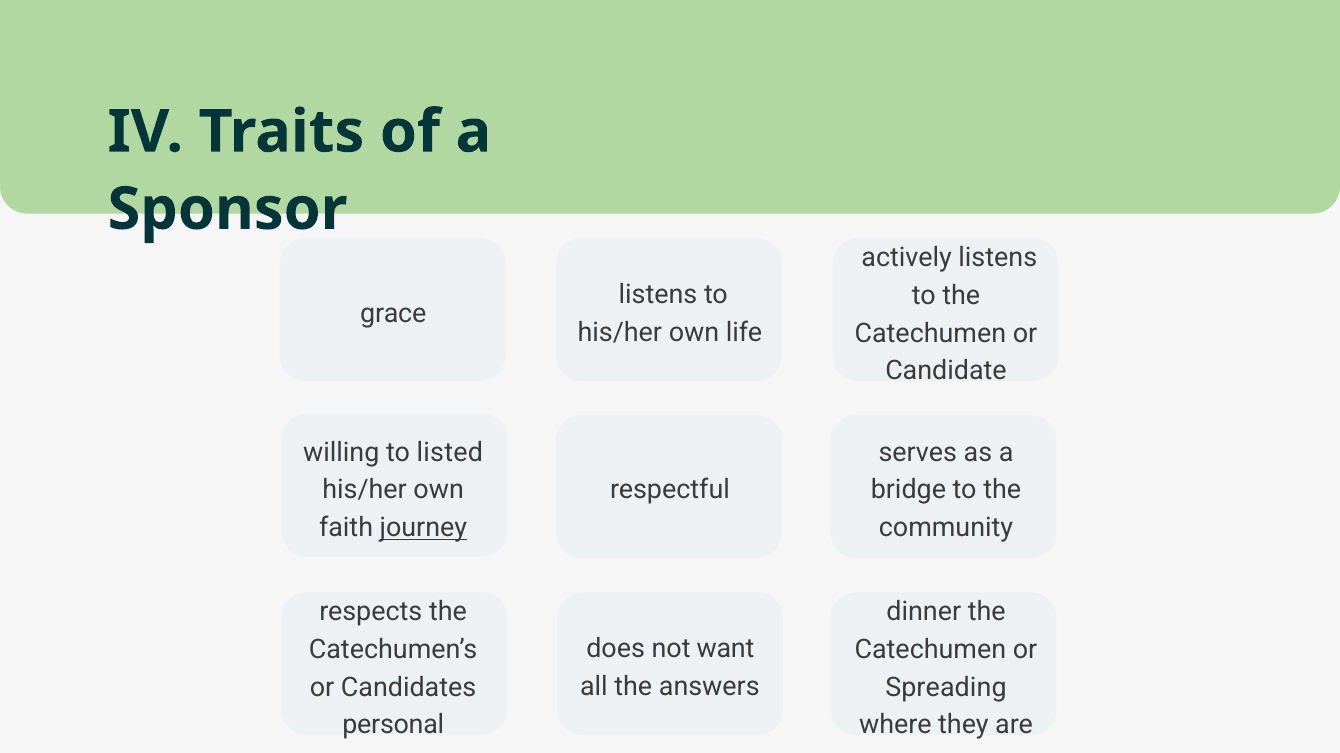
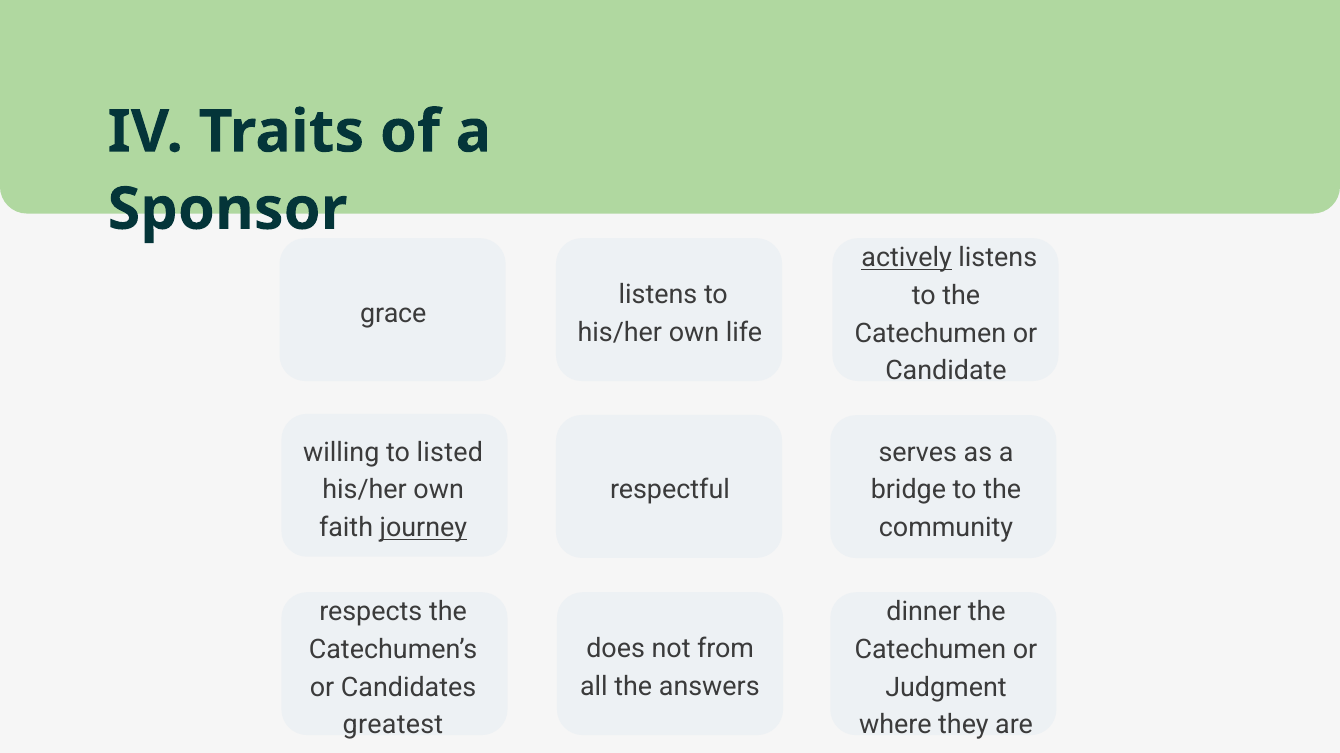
actively underline: none -> present (907, 258)
want: want -> from (726, 650)
Spreading: Spreading -> Judgment (946, 688)
personal: personal -> greatest (393, 726)
